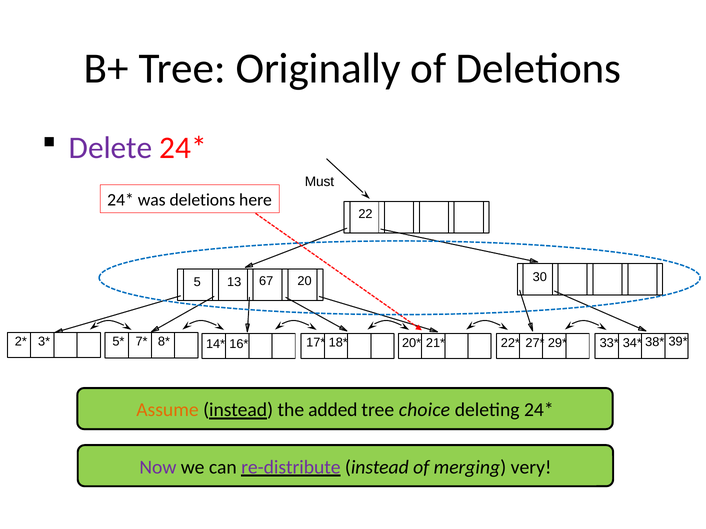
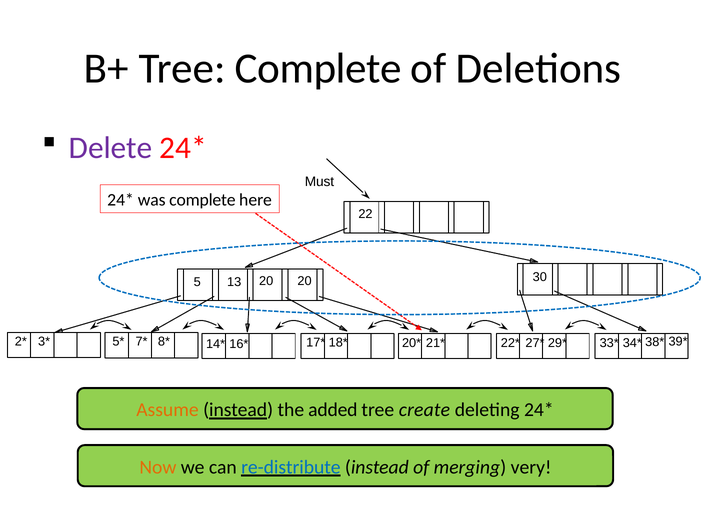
Tree Originally: Originally -> Complete (318, 68)
was deletions: deletions -> complete (202, 200)
5 67: 67 -> 20 (266, 281)
choice: choice -> create (424, 410)
Now colour: purple -> orange (158, 467)
re-distribute colour: purple -> blue (291, 467)
